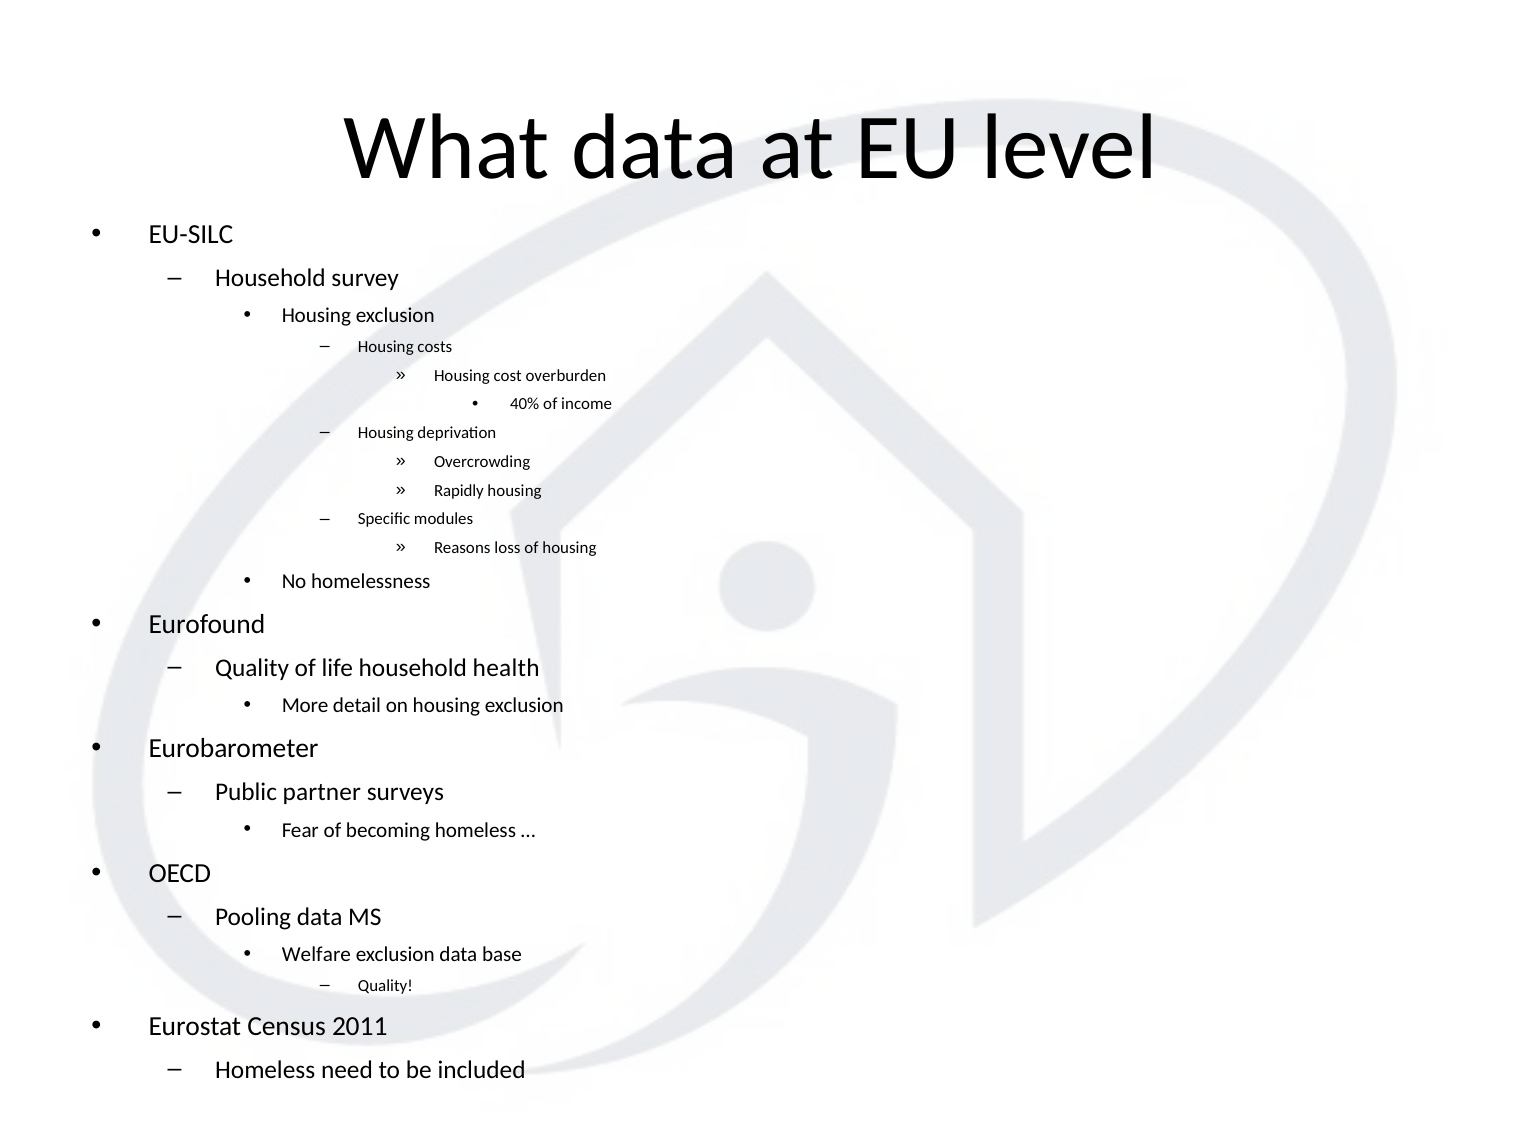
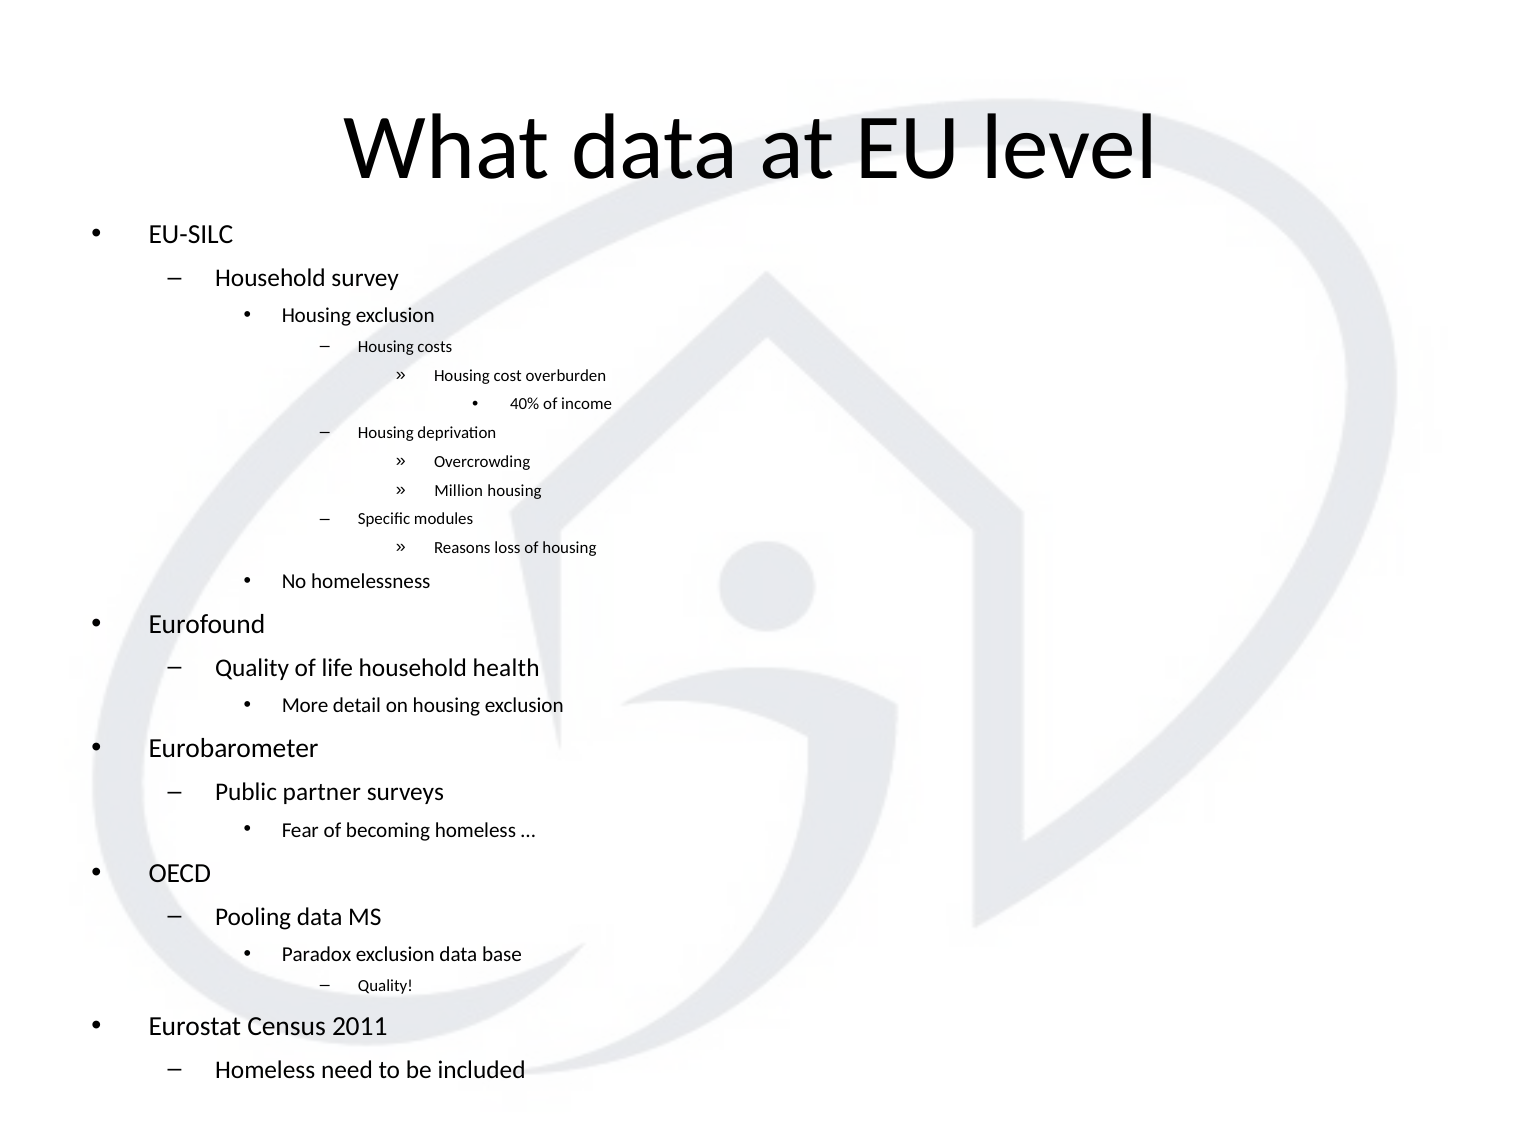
Rapidly: Rapidly -> Million (459, 491)
Welfare: Welfare -> Paradox (316, 955)
